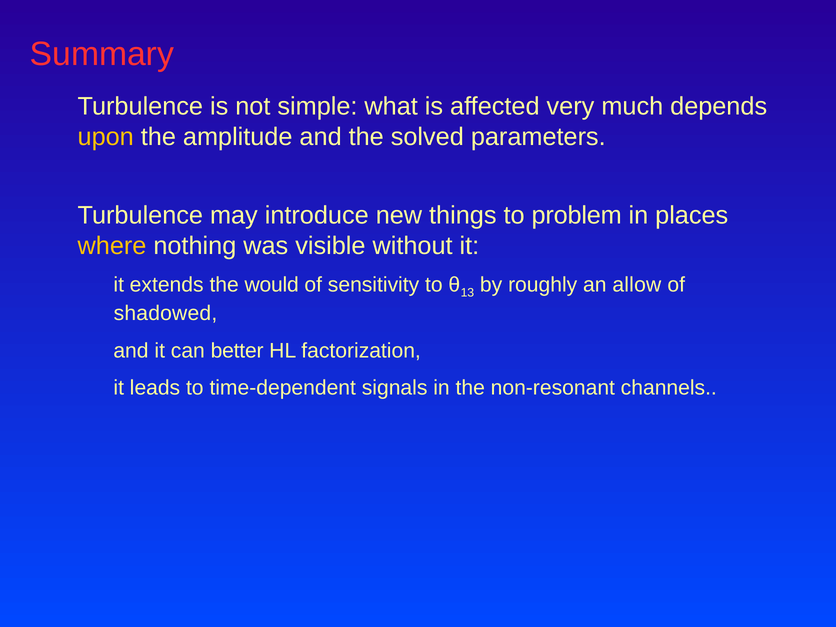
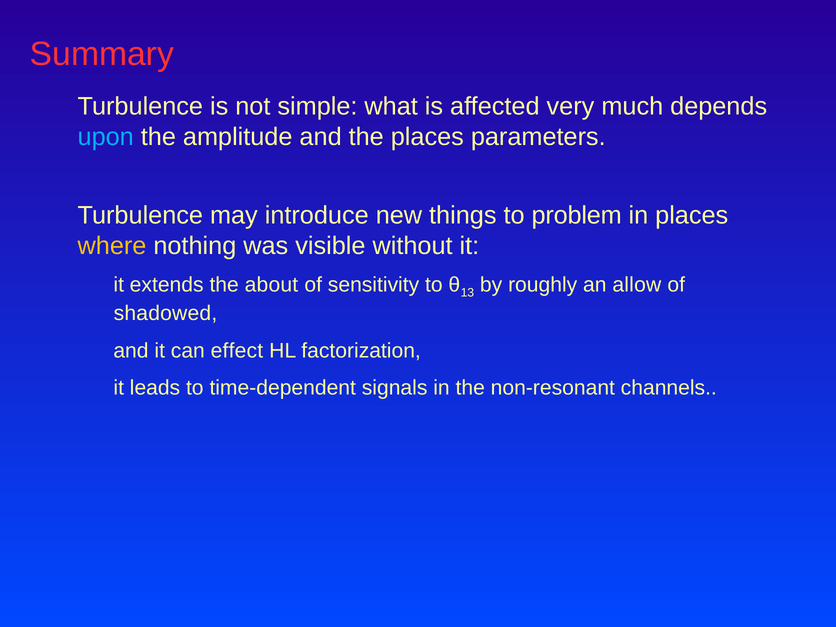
upon colour: yellow -> light blue (106, 137)
the solved: solved -> places (427, 137)
would: would -> about (271, 285)
better: better -> effect (237, 351)
